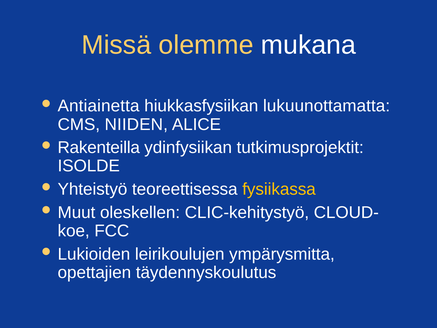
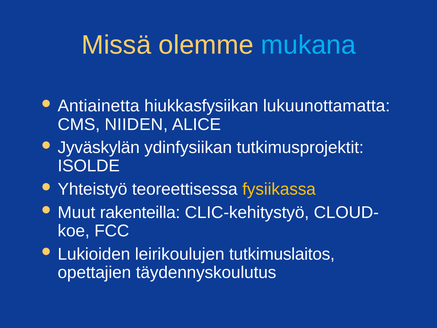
mukana colour: white -> light blue (308, 45)
Rakenteilla: Rakenteilla -> Jyväskylän (99, 148)
oleskellen: oleskellen -> rakenteilla (140, 212)
ympärysmitta: ympärysmitta -> tutkimuslaitos (282, 254)
